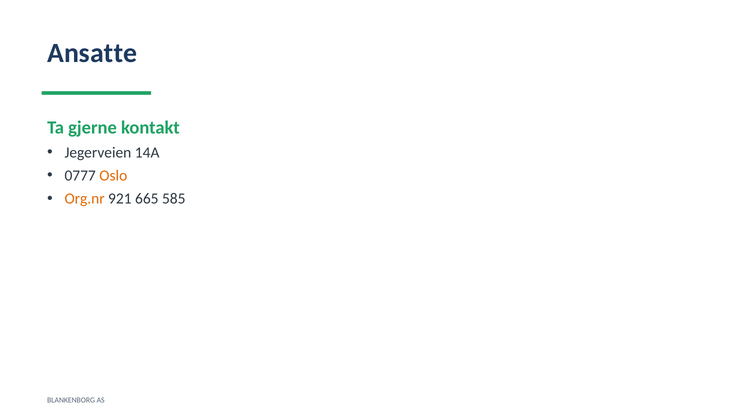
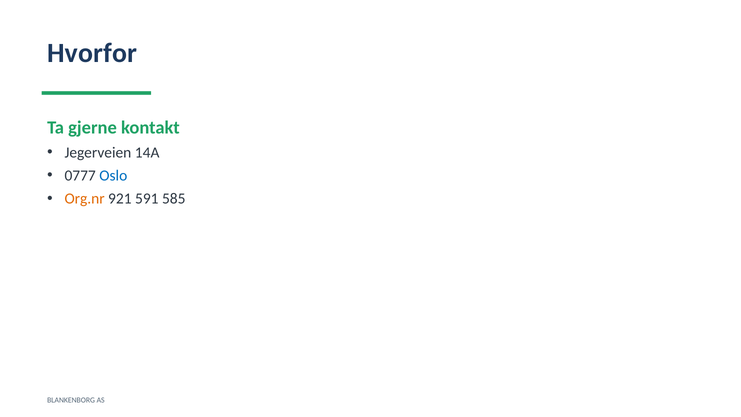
Ansatte: Ansatte -> Hvorfor (92, 53)
Oslo colour: orange -> blue (113, 176)
665: 665 -> 591 (147, 199)
